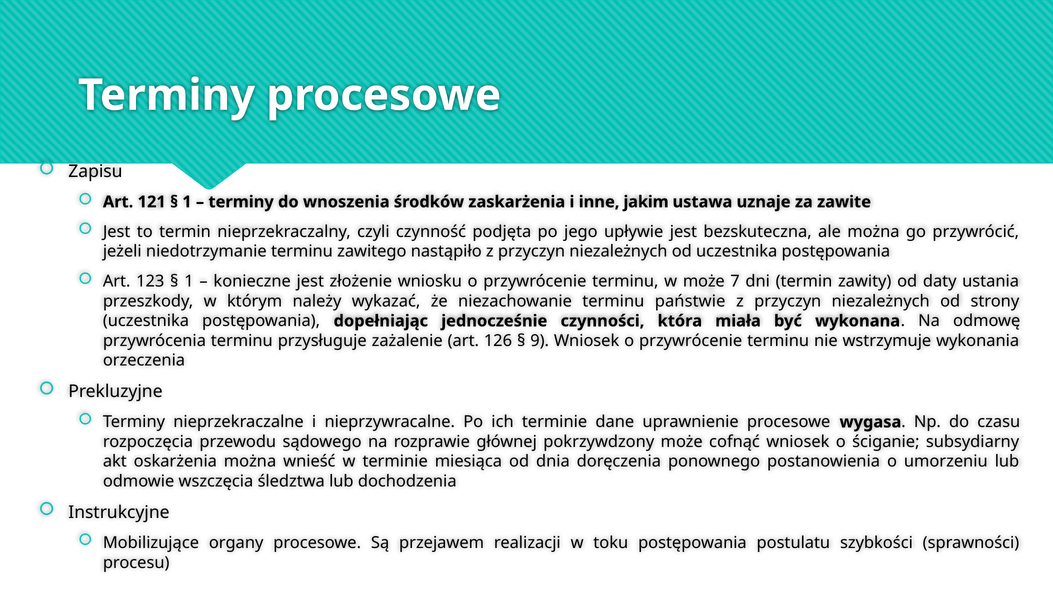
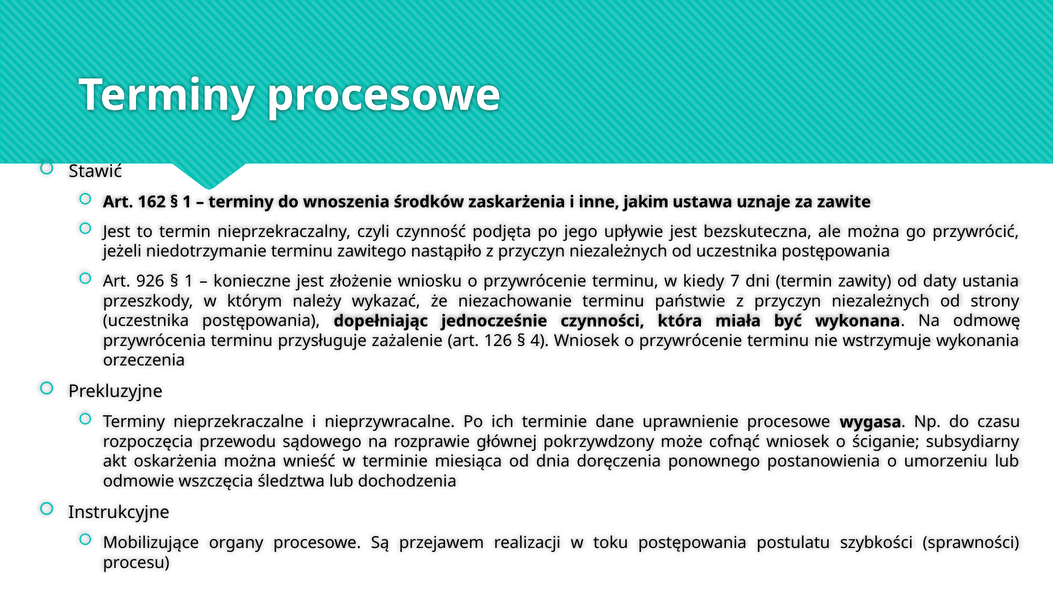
Zapisu: Zapisu -> Stawić (95, 171)
121: 121 -> 162 (152, 202)
123: 123 -> 926 (150, 281)
w może: może -> kiedy (704, 281)
9: 9 -> 4 (540, 340)
